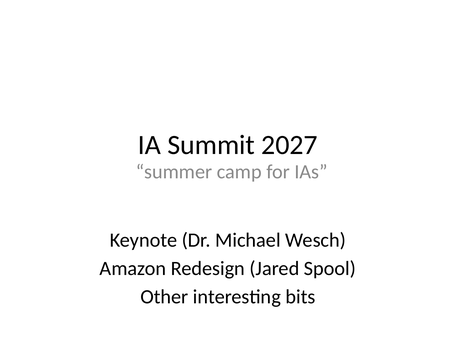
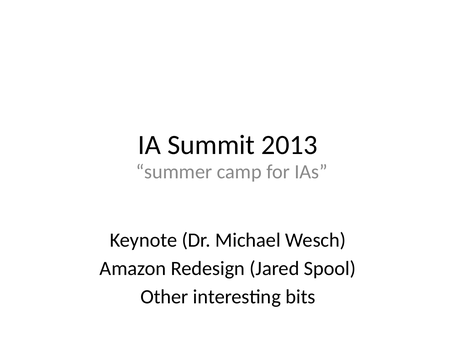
2027: 2027 -> 2013 (289, 145)
